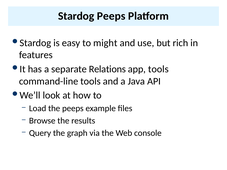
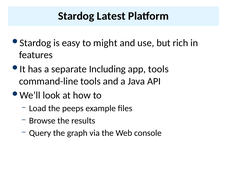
Stardog Peeps: Peeps -> Latest (111, 16)
Relations: Relations -> Including (107, 69)
